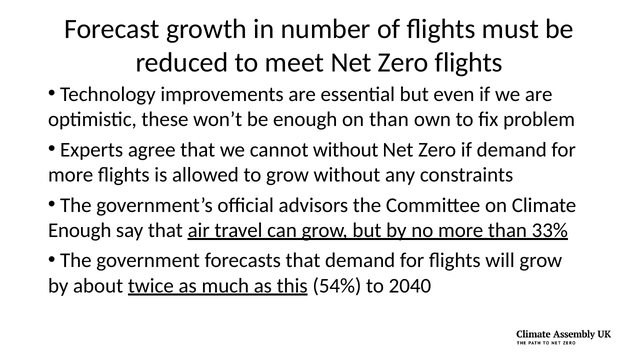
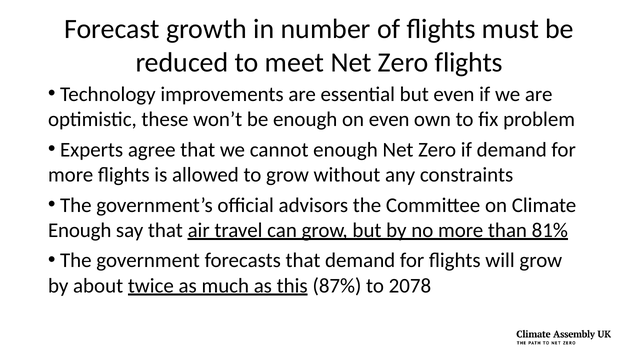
on than: than -> even (389, 119)
cannot without: without -> enough (346, 150)
33%: 33% -> 81% (550, 230)
54%: 54% -> 87% (337, 286)
2040: 2040 -> 2078 (410, 286)
